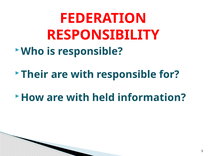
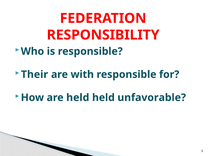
How are with: with -> held (78, 98)
information: information -> unfavorable (152, 98)
